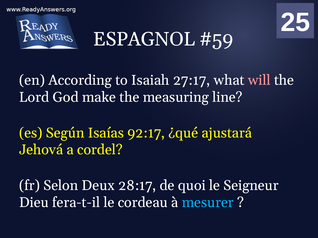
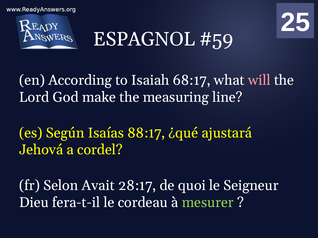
27:17: 27:17 -> 68:17 (192, 80)
92:17: 92:17 -> 88:17 (146, 133)
Deux: Deux -> Avait (98, 186)
mesurer colour: light blue -> light green (208, 203)
